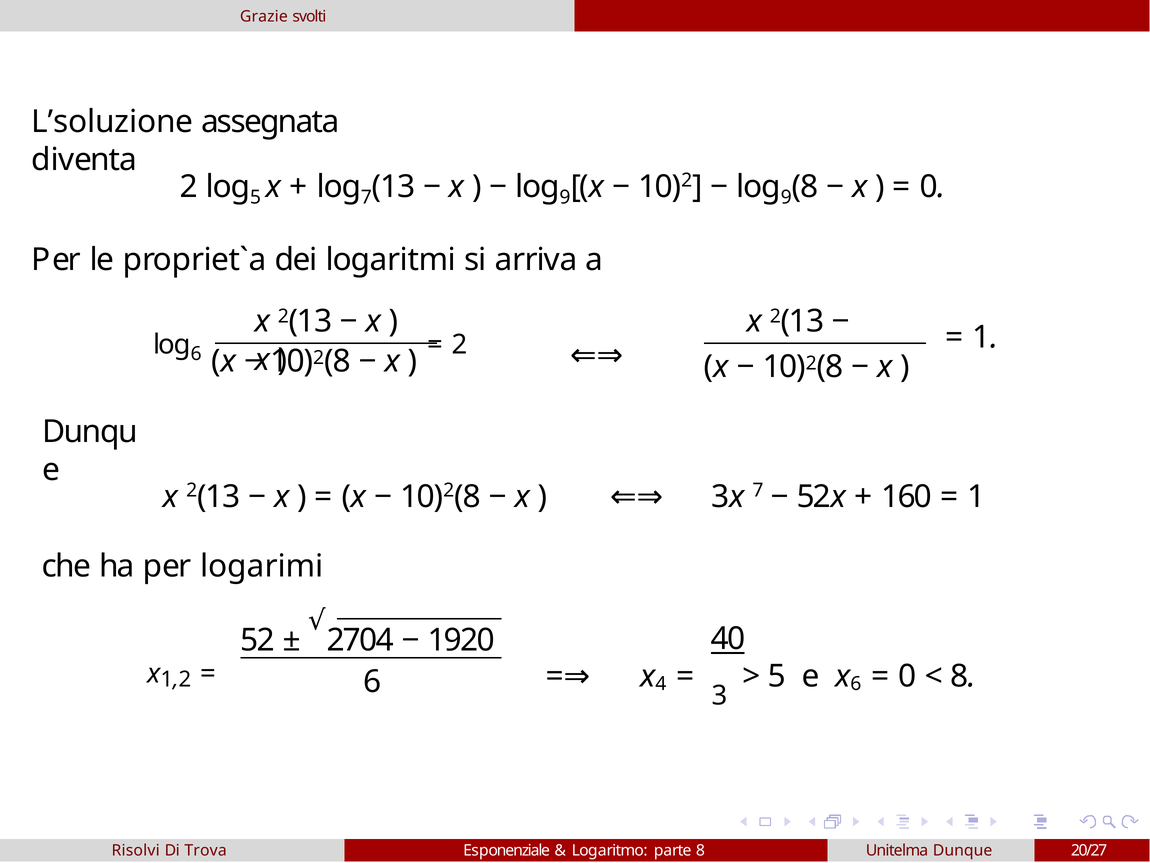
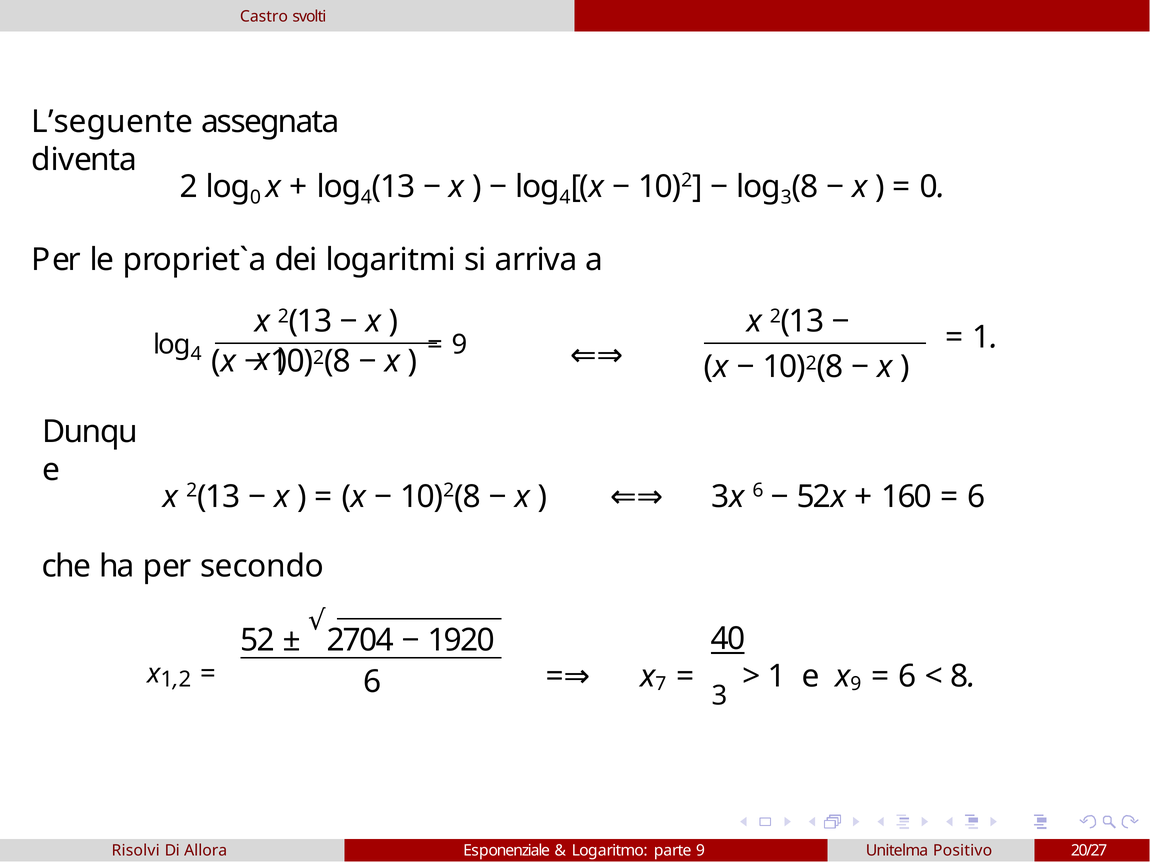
Grazie: Grazie -> Castro (264, 17)
L’soluzione: L’soluzione -> L’seguente (112, 122)
5: 5 -> 0 (255, 197)
7: 7 -> 4 (366, 197)
9: 9 -> 4 (565, 197)
9: 9 -> 3 (786, 197)
6: 6 -> 4 (196, 354)
2: 2 -> 9 (460, 345)
3x 7: 7 -> 6 (758, 491)
1: 1 -> 6 (976, 497)
logarimi: logarimi -> secondo (262, 567)
5: 5 -> 1 (777, 676)
x 6: 6 -> 9 (856, 684)
0: 0 -> 6 (907, 676)
4: 4 -> 7 (661, 684)
Trova: Trova -> Allora (206, 851)
parte 8: 8 -> 9 (700, 851)
Dunque: Dunque -> Positivo (963, 851)
